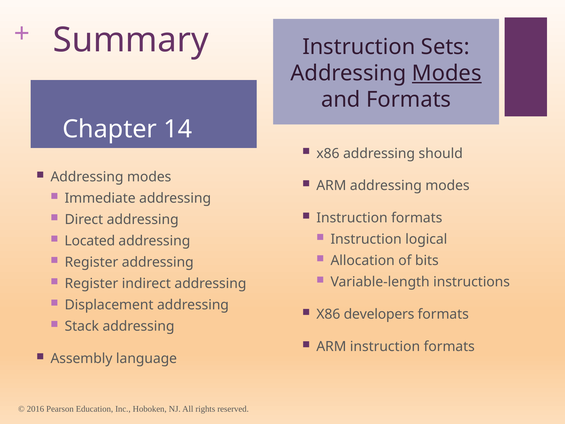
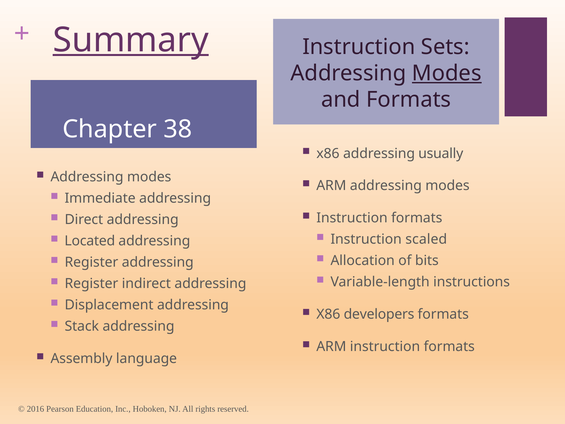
Summary underline: none -> present (131, 40)
14: 14 -> 38 (178, 129)
should: should -> usually (441, 153)
logical: logical -> scaled (426, 239)
